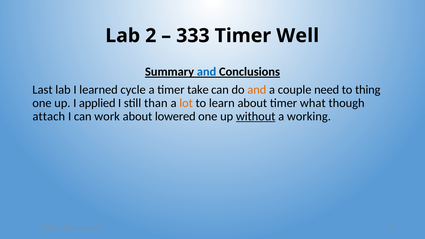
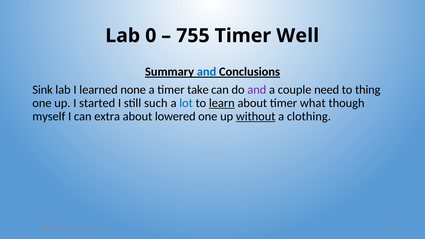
2: 2 -> 0 (151, 36)
333: 333 -> 755 (193, 36)
Last: Last -> Sink (43, 90)
cycle: cycle -> none (133, 90)
and colour: orange -> purple (257, 90)
applied: applied -> started (97, 103)
than: than -> such (156, 103)
lot colour: orange -> blue (186, 103)
learn underline: none -> present (222, 103)
attach: attach -> myself (49, 116)
work: work -> extra (107, 116)
working: working -> clothing (309, 116)
